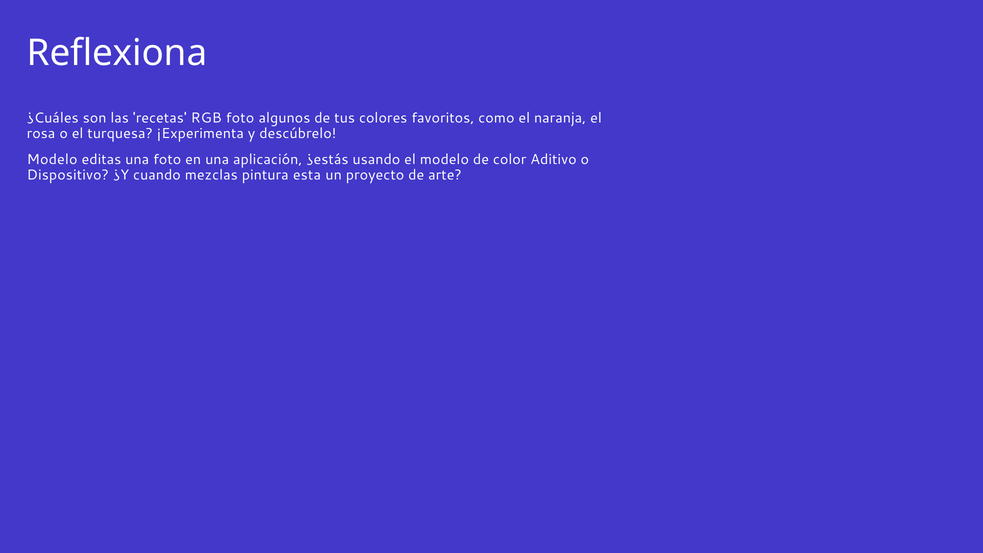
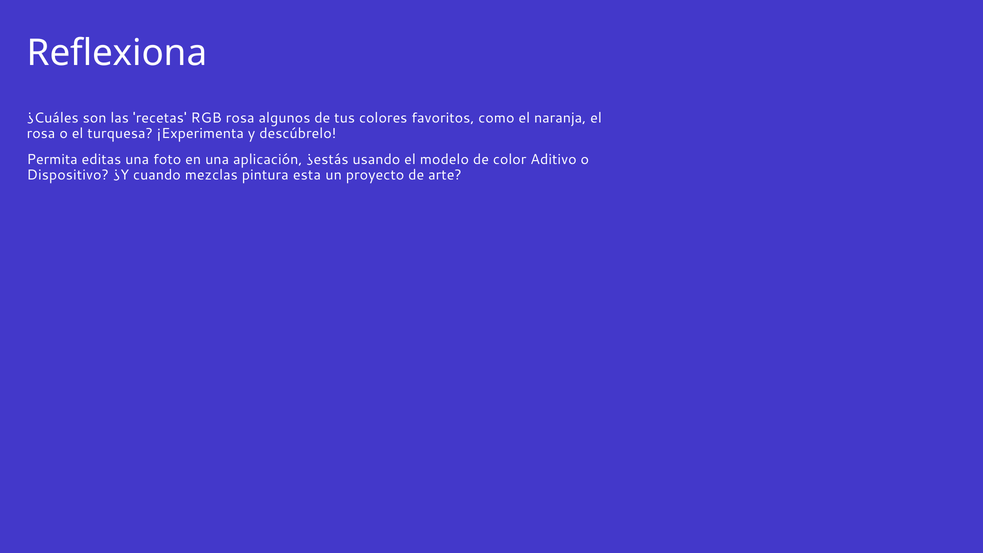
RGB foto: foto -> rosa (240, 118)
Modelo: Modelo -> Permita (52, 159)
